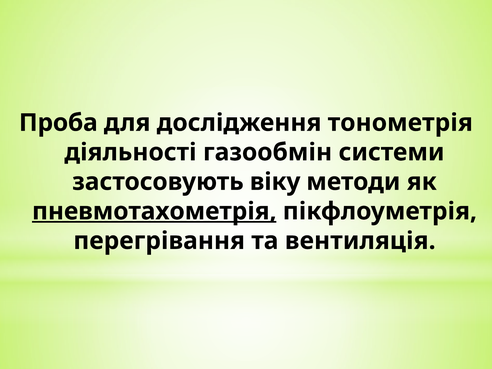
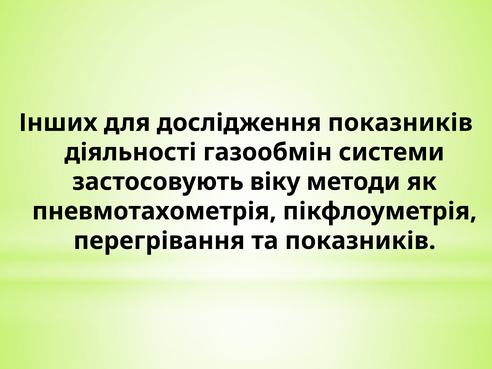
Проба: Проба -> Інших (58, 123)
дослідження тонометрія: тонометрія -> показників (400, 123)
пневмотахометрія underline: present -> none (154, 211)
та вентиляція: вентиляція -> показників (360, 241)
